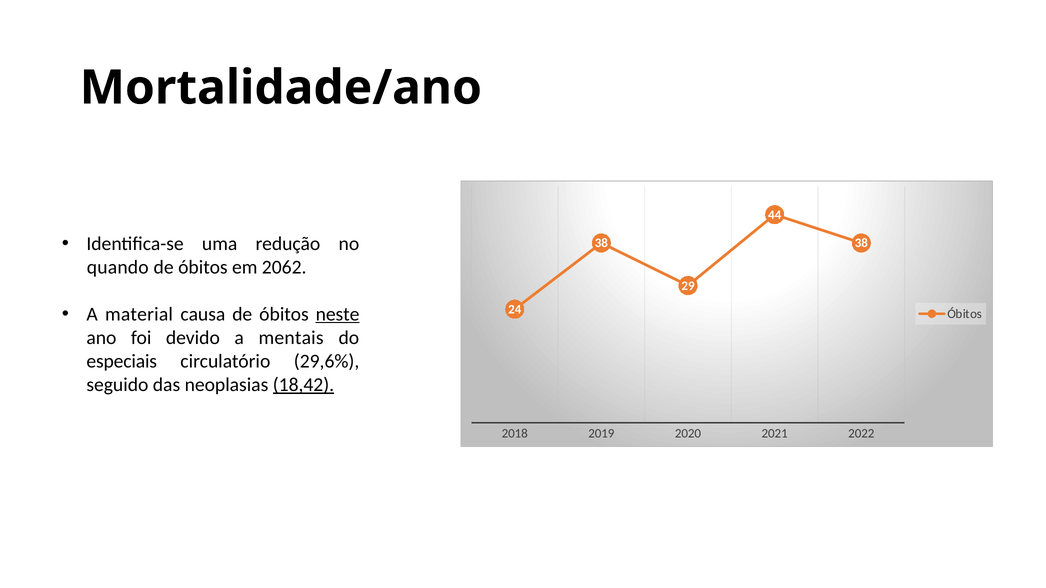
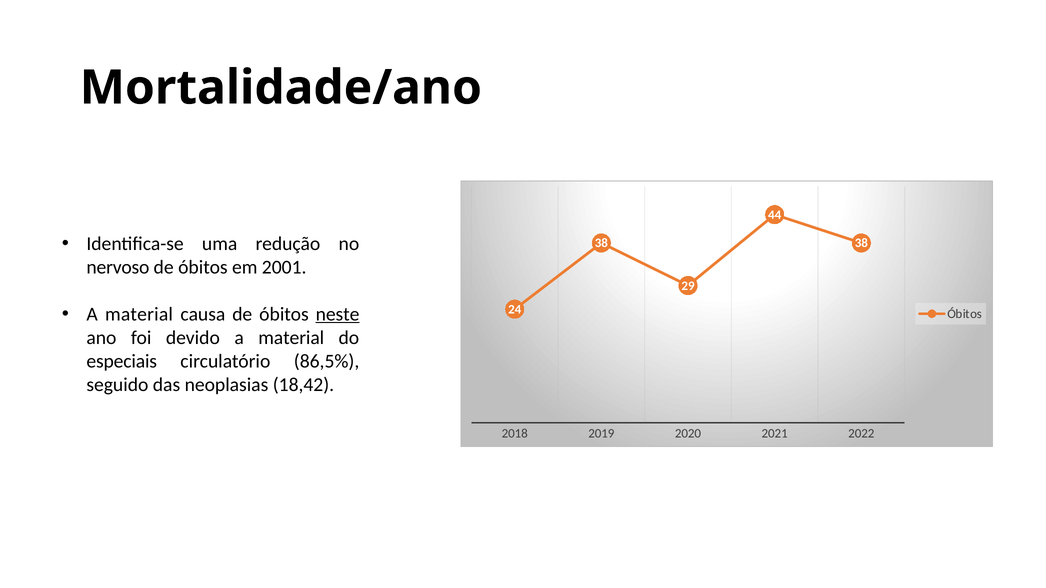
quando: quando -> nervoso (118, 267)
2062: 2062 -> 2001 (284, 267)
devido a mentais: mentais -> material (291, 338)
29,6%: 29,6% -> 86,5% (327, 361)
18,42 underline: present -> none (303, 385)
